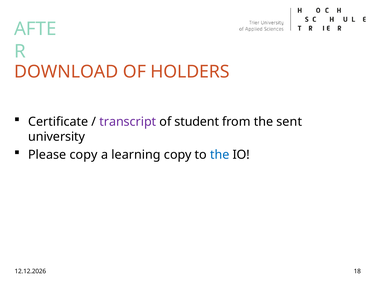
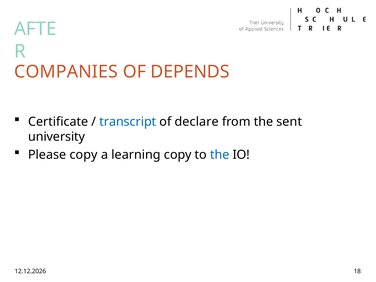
DOWNLOAD: DOWNLOAD -> COMPANIES (66, 72)
HOLDERS: HOLDERS -> DEPENDS (190, 72)
transcript colour: purple -> blue (128, 122)
student: student -> declare (197, 122)
